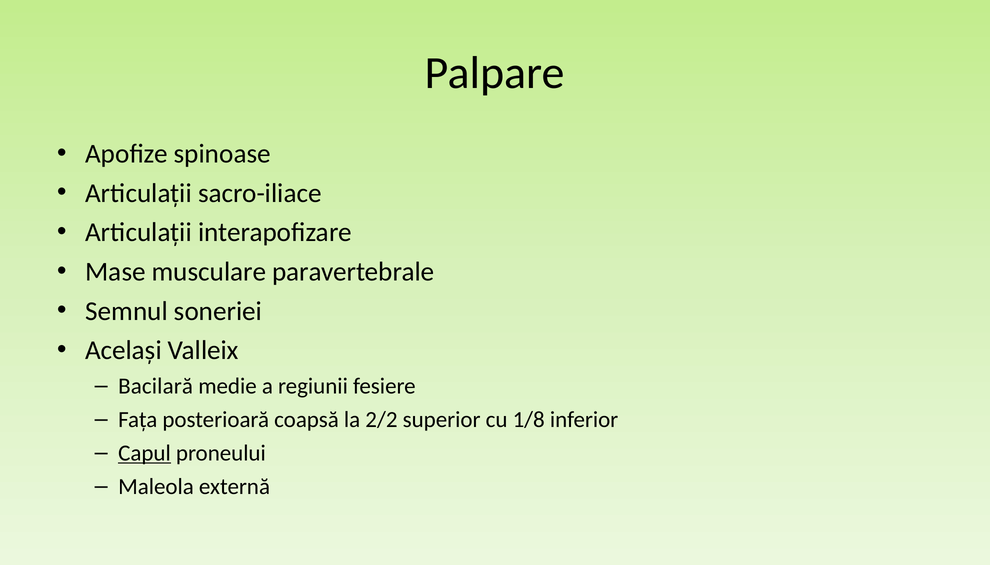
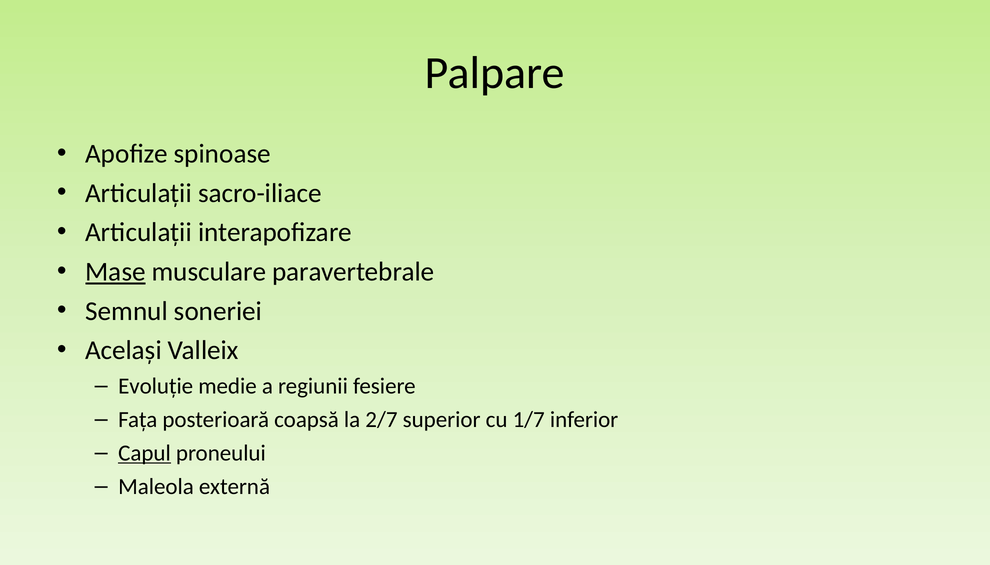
Mase underline: none -> present (115, 272)
Bacilară: Bacilară -> Evoluție (156, 386)
2/2: 2/2 -> 2/7 (381, 419)
1/8: 1/8 -> 1/7 (529, 419)
